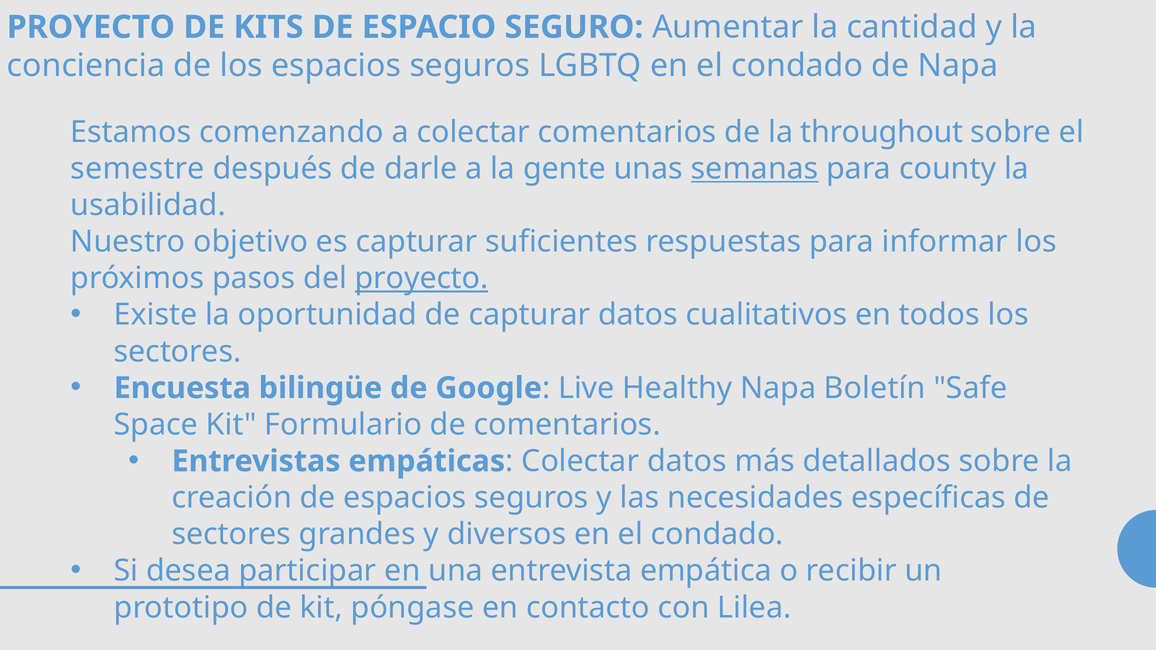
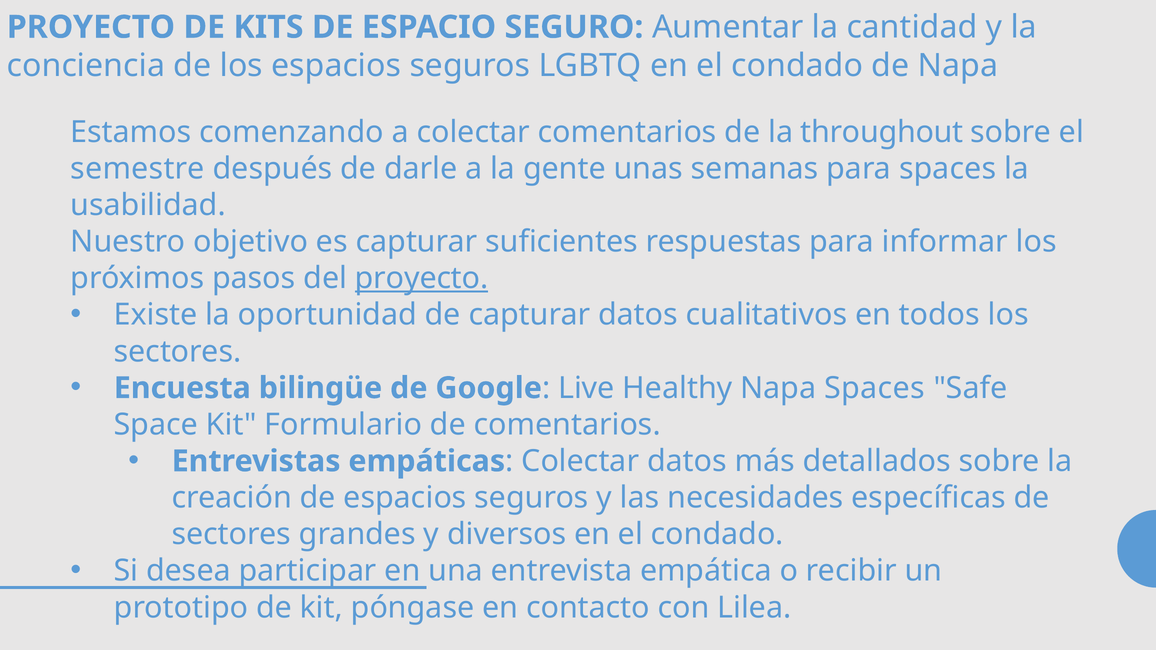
semanas underline: present -> none (755, 169)
para county: county -> spaces (948, 169)
Napa Boletín: Boletín -> Spaces (875, 388)
